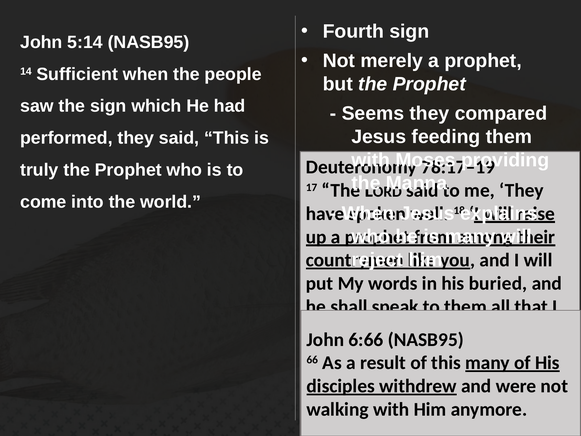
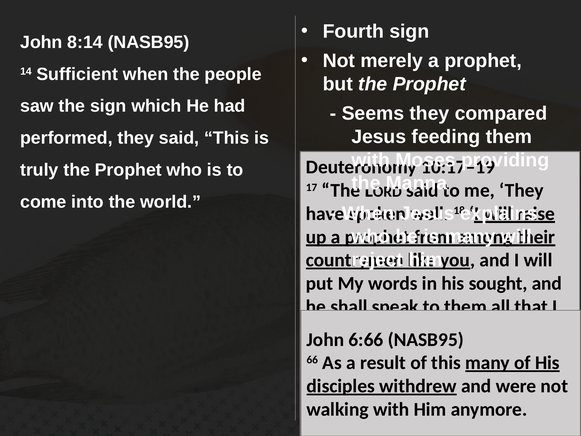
5:14: 5:14 -> 8:14 (85, 42)
78:17–19: 78:17–19 -> 10:17–19 (458, 167)
buried: buried -> sought (498, 283)
